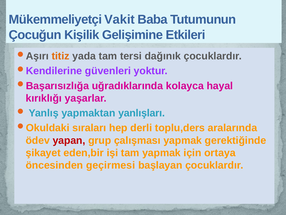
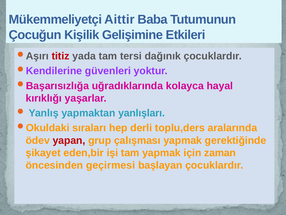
Vakit: Vakit -> Aittir (120, 19)
titiz colour: orange -> red (61, 56)
ortaya: ortaya -> zaman (220, 152)
